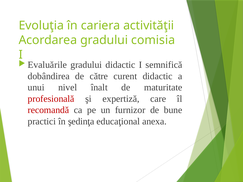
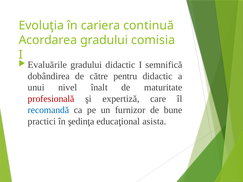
activităţii: activităţii -> continuă (149, 26)
curent: curent -> pentru (125, 76)
recomandă colour: red -> blue (48, 110)
anexa: anexa -> asista (154, 122)
